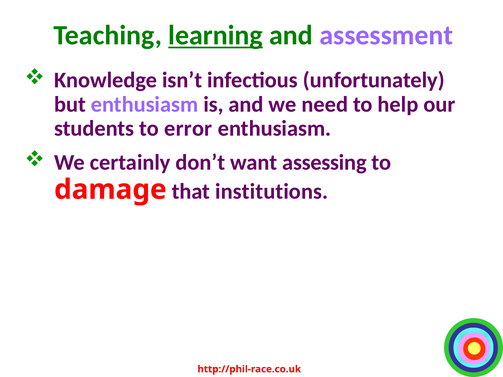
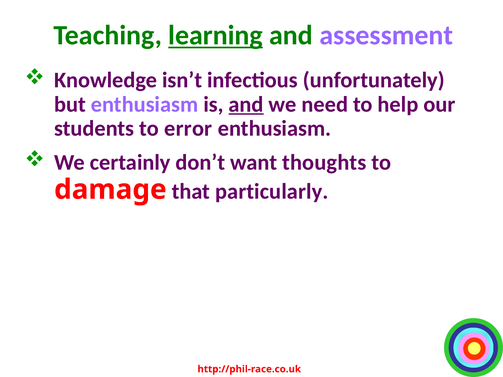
and underline: none -> present (246, 104)
assessing: assessing -> thoughts (324, 163)
institutions: institutions -> particularly (272, 192)
